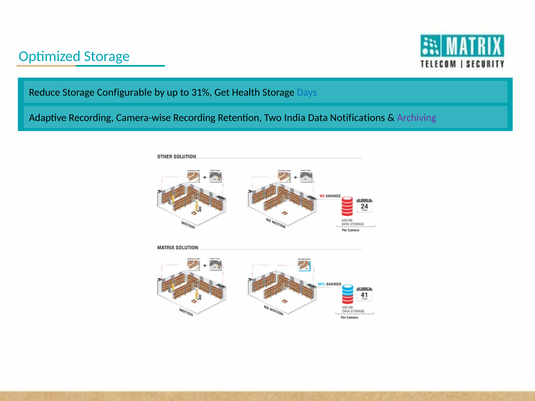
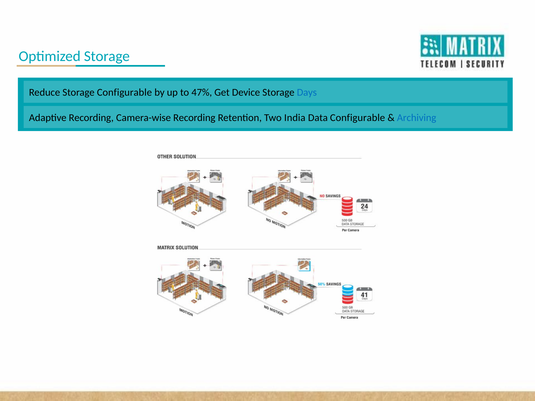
31%: 31% -> 47% (202, 93)
Health: Health -> Device (246, 93)
Data Notifications: Notifications -> Configurable (358, 118)
Archiving colour: purple -> blue (417, 118)
